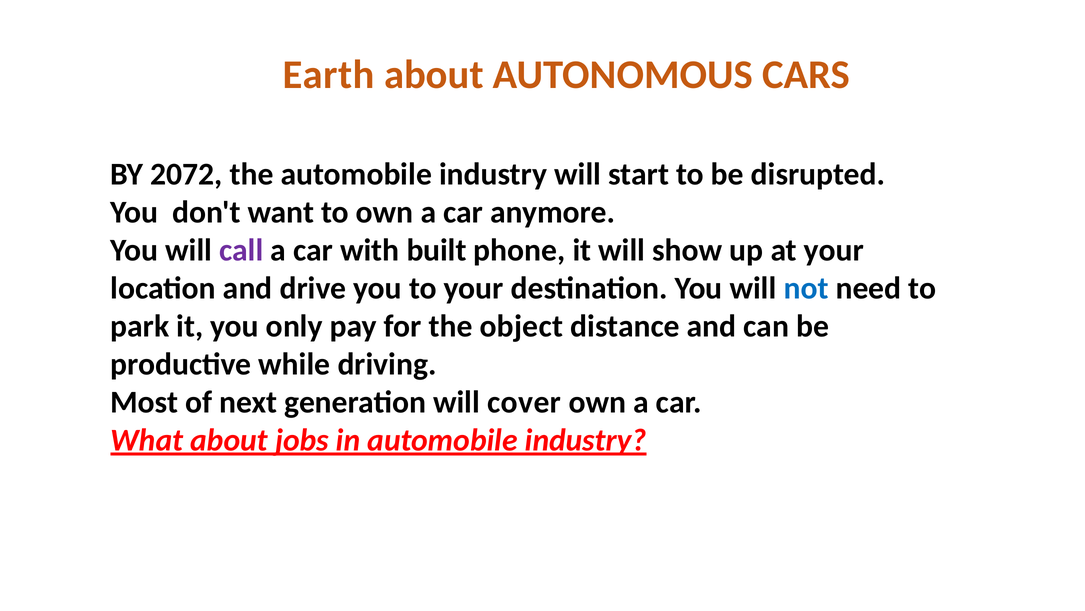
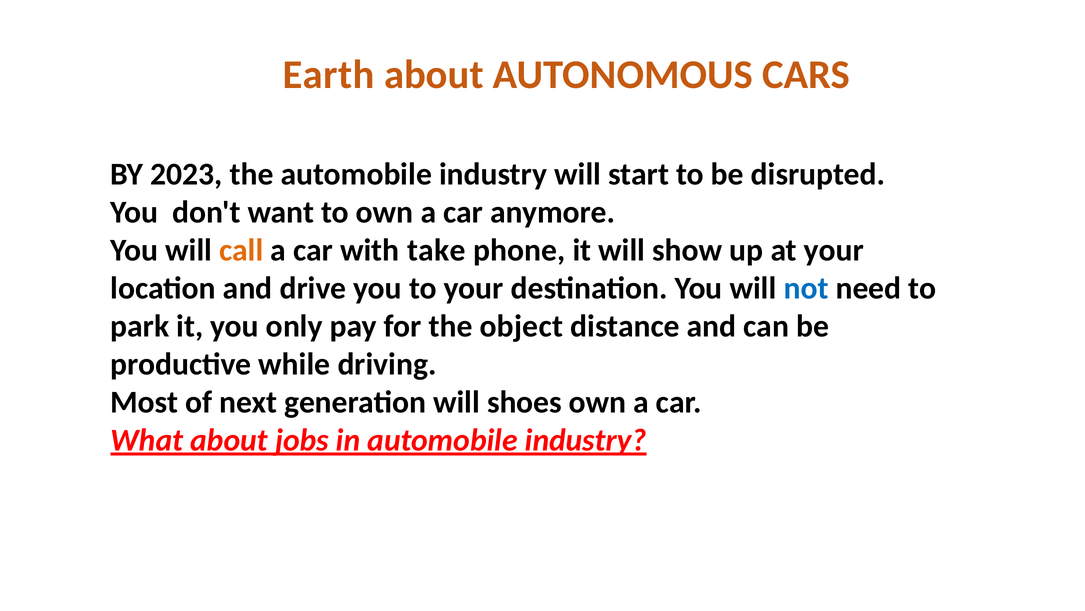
2072: 2072 -> 2023 (187, 174)
call colour: purple -> orange (241, 250)
built: built -> take (436, 250)
cover: cover -> shoes (524, 402)
